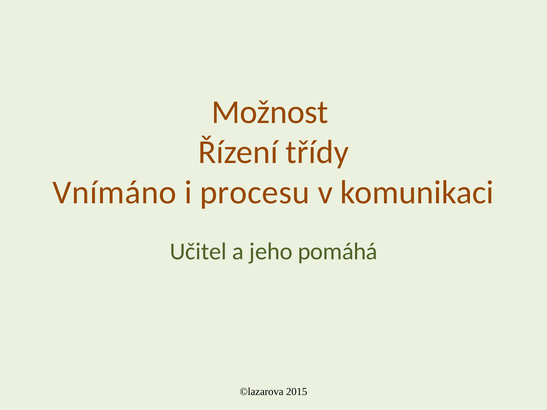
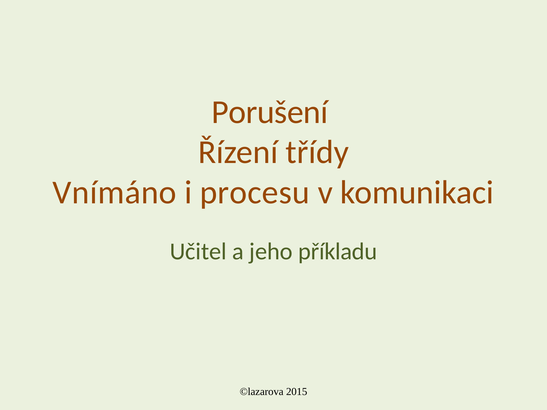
Možnost: Možnost -> Porušení (270, 112)
pomáhá: pomáhá -> příkladu (338, 251)
